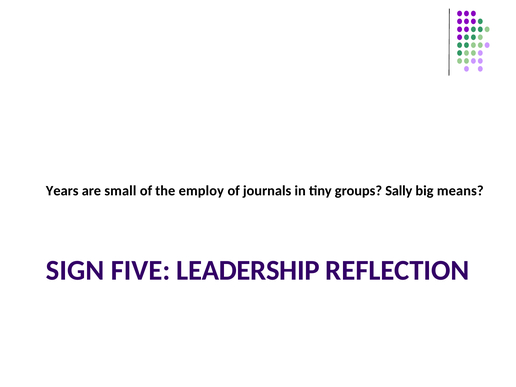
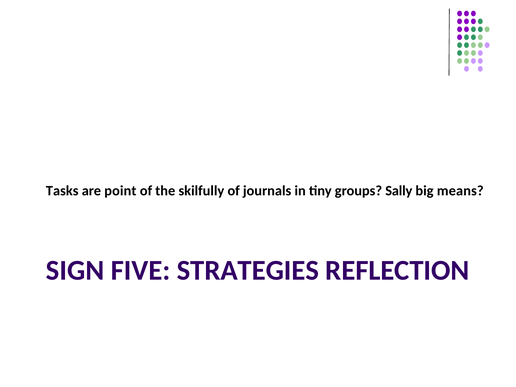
Years: Years -> Tasks (62, 191)
small: small -> point (120, 191)
employ: employ -> skilfully (201, 191)
LEADERSHIP: LEADERSHIP -> STRATEGIES (248, 270)
